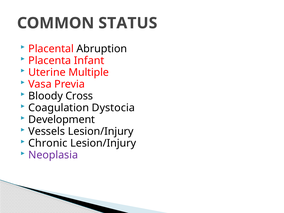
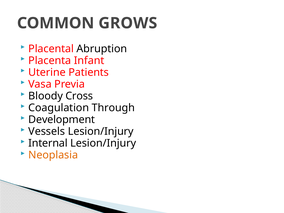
STATUS: STATUS -> GROWS (128, 23)
Multiple: Multiple -> Patients (89, 72)
Dystocia: Dystocia -> Through (113, 108)
Chronic: Chronic -> Internal (48, 143)
Neoplasia colour: purple -> orange (53, 155)
